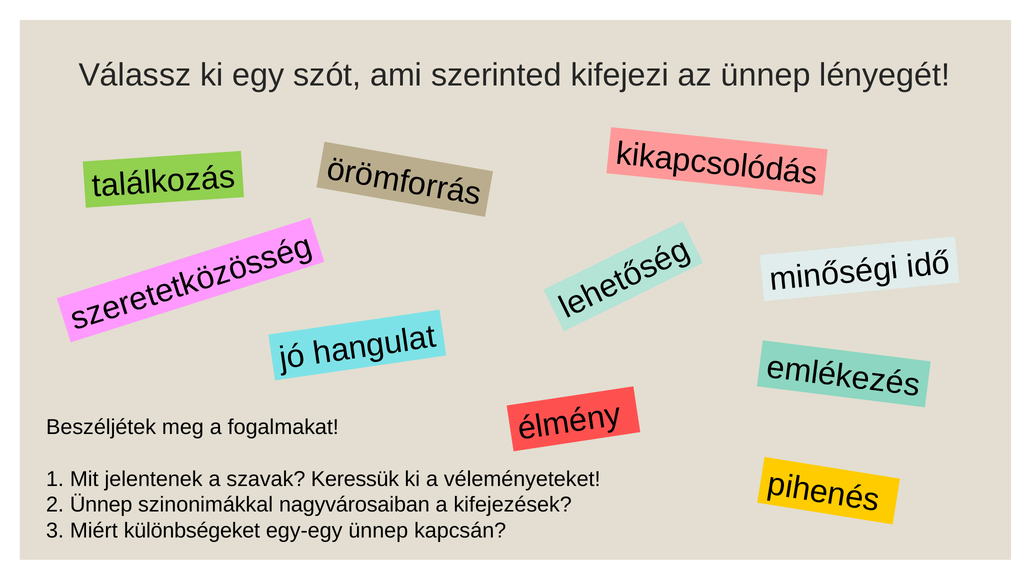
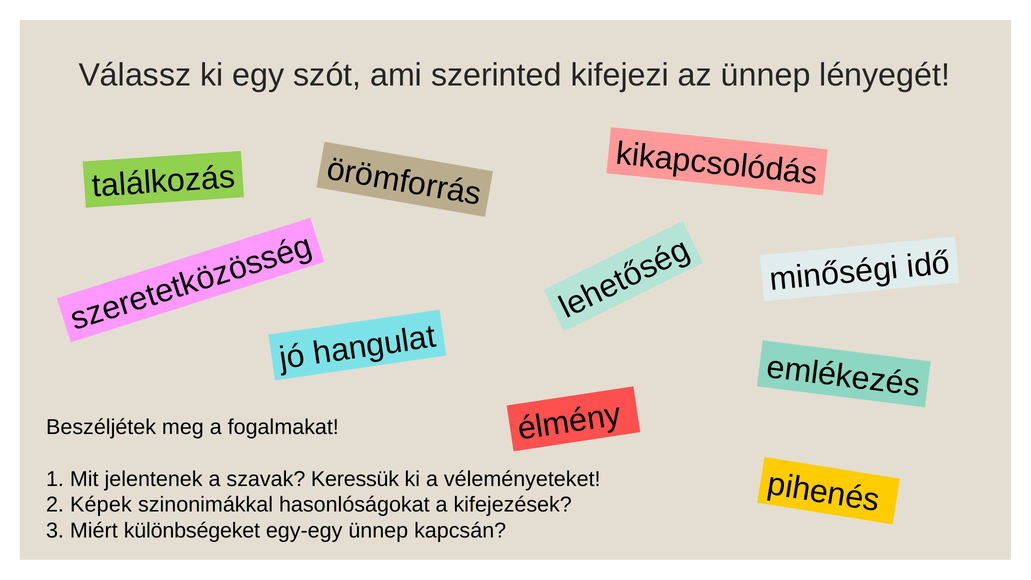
2 Ünnep: Ünnep -> Képek (101, 505)
nagyvárosaiban: nagyvárosaiban -> hasonlóságokat (354, 505)
